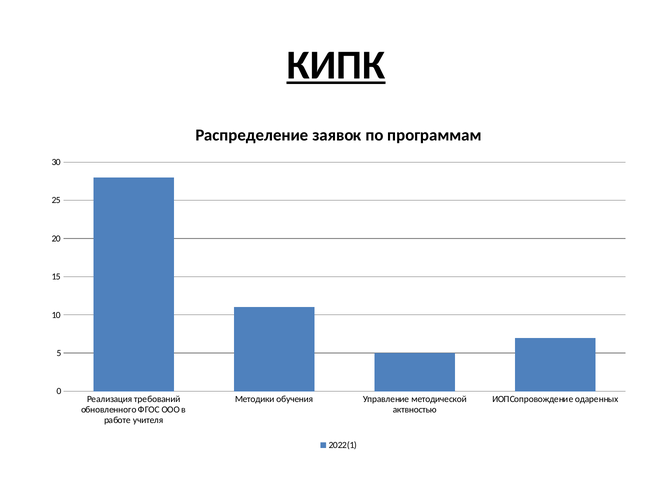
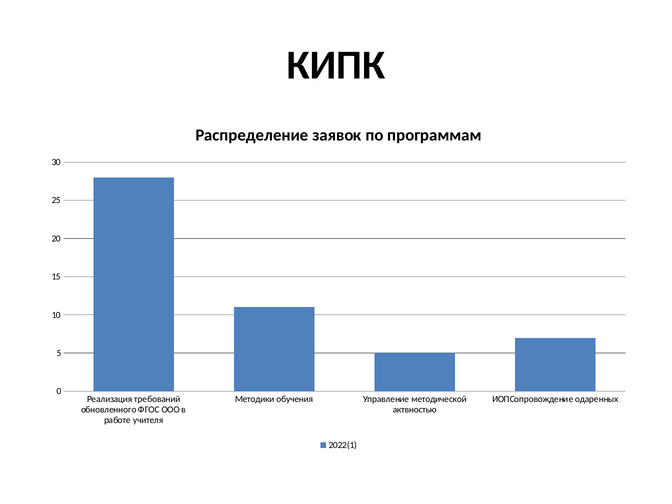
КИПК underline: present -> none (336, 65)
